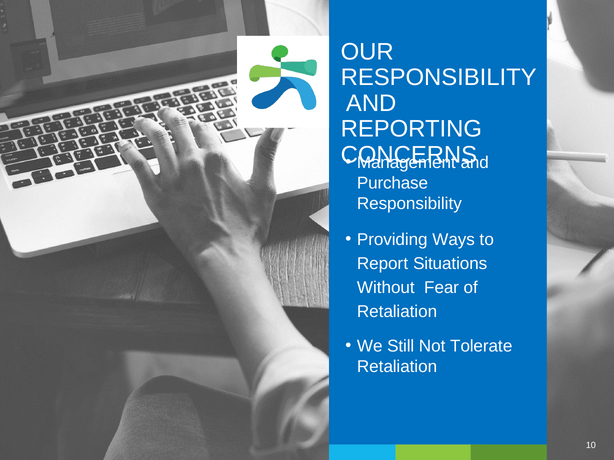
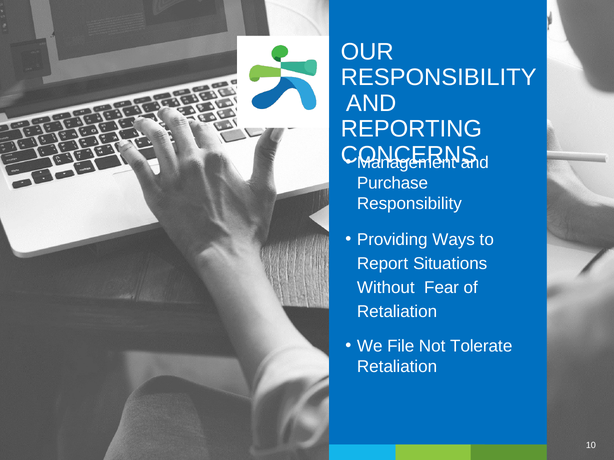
Still: Still -> File (401, 346)
